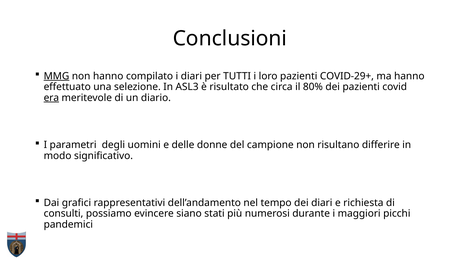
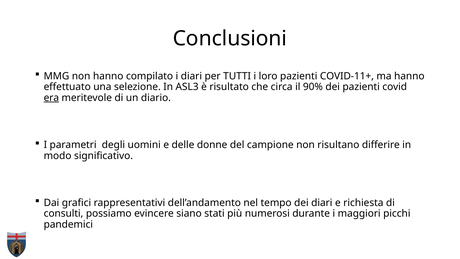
MMG underline: present -> none (56, 76)
COVID-29+: COVID-29+ -> COVID-11+ (347, 76)
80%: 80% -> 90% (313, 87)
